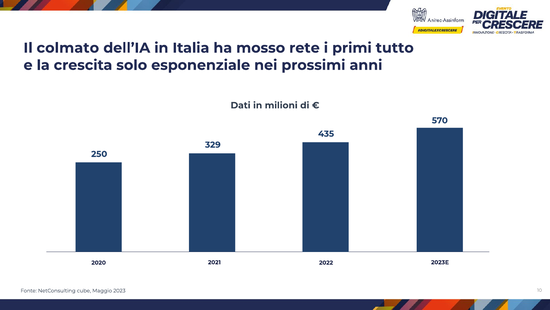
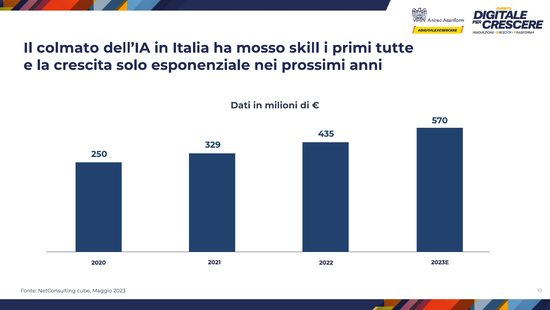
rete: rete -> skill (304, 48)
tutto: tutto -> tutte (395, 48)
